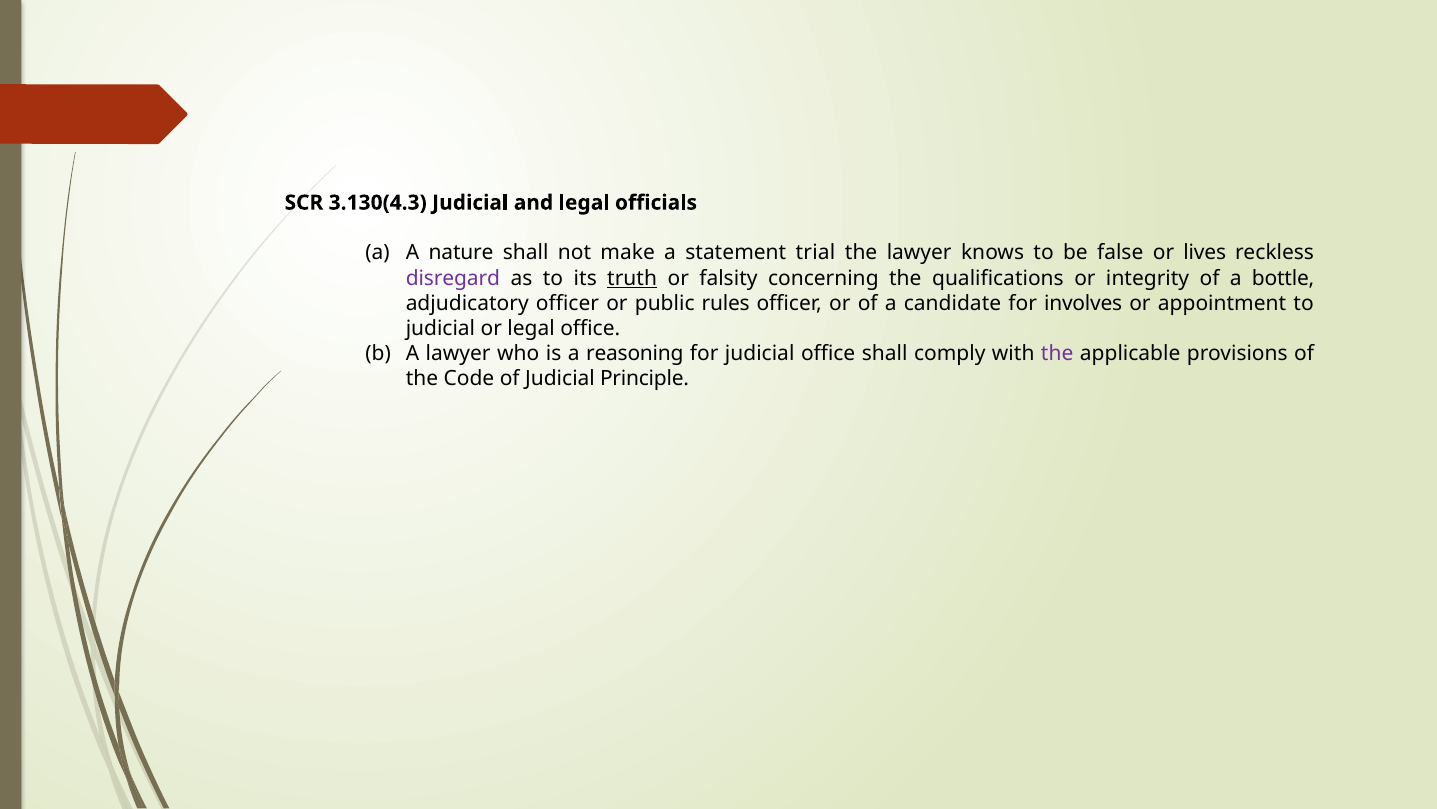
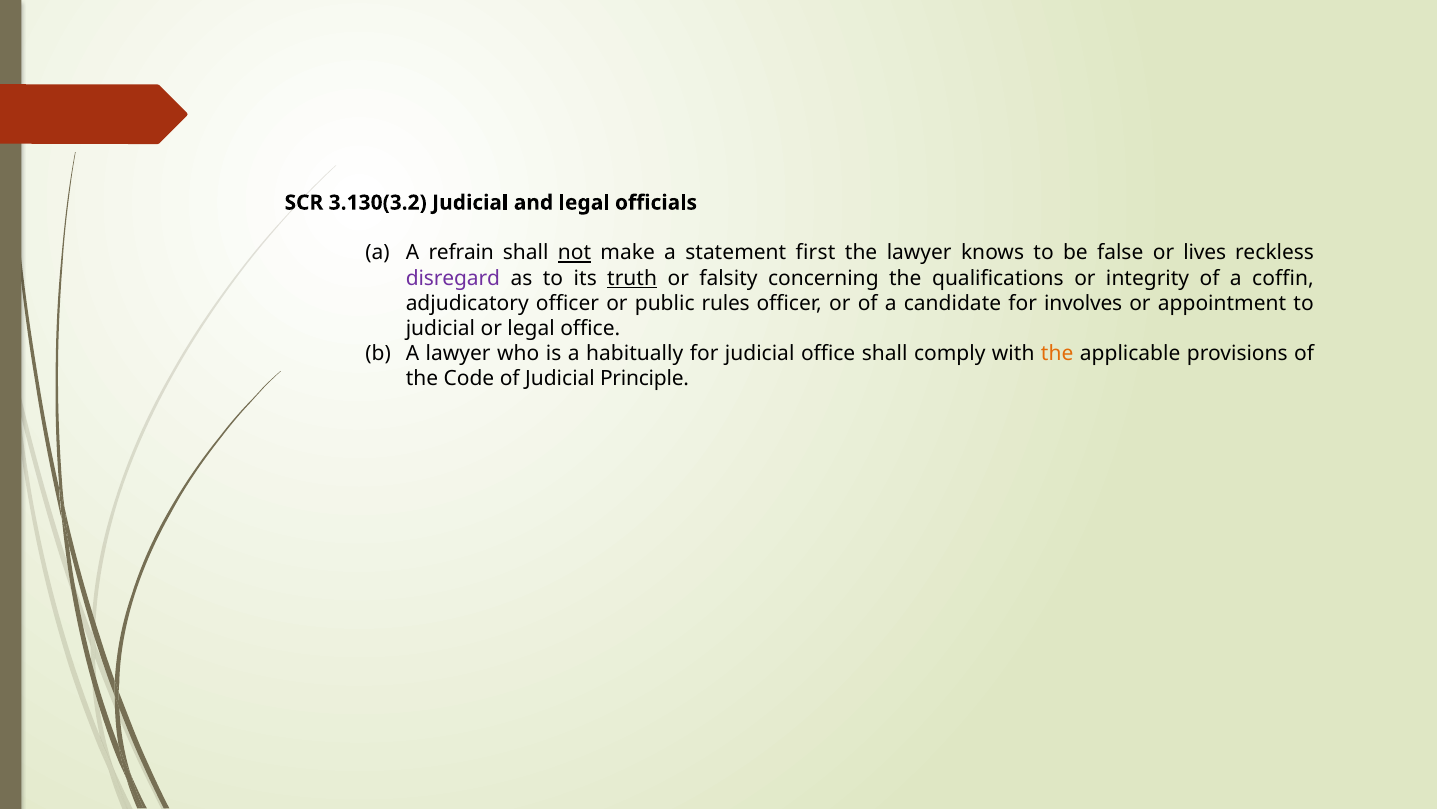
3.130(4.3: 3.130(4.3 -> 3.130(3.2 (378, 203)
nature: nature -> refrain (461, 253)
not underline: none -> present (574, 253)
trial: trial -> first (815, 253)
bottle: bottle -> coffin (1283, 278)
reasoning: reasoning -> habitually (635, 353)
the colour: purple -> orange (1057, 353)
